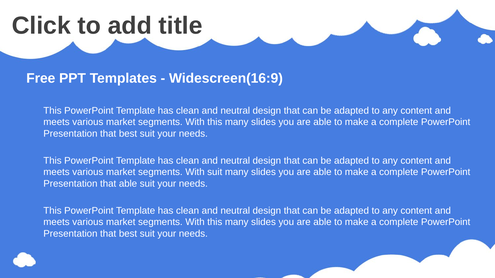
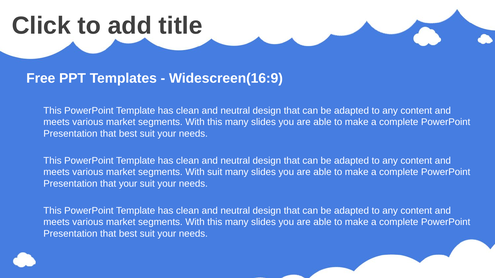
that able: able -> your (128, 184)
